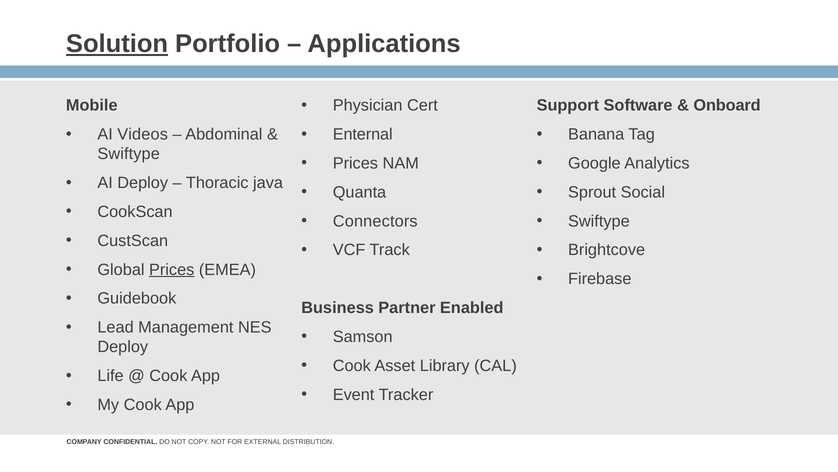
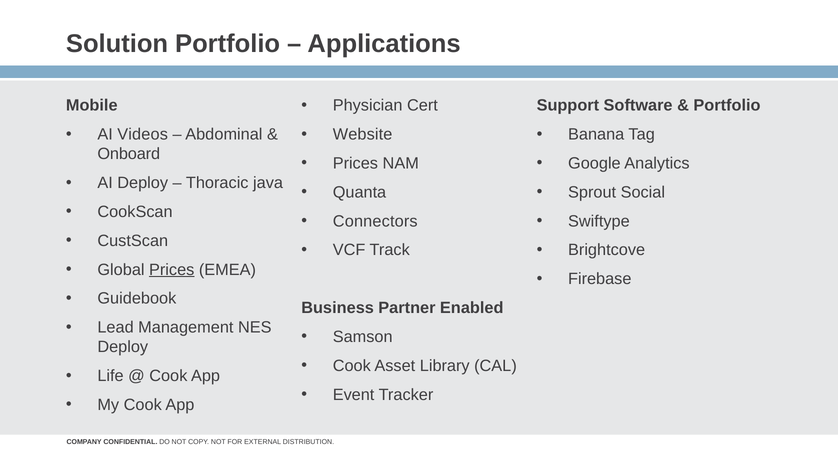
Solution underline: present -> none (117, 44)
Onboard: Onboard -> Portfolio (727, 105)
Enternal: Enternal -> Website (363, 134)
Swiftype: Swiftype -> Onboard (129, 154)
